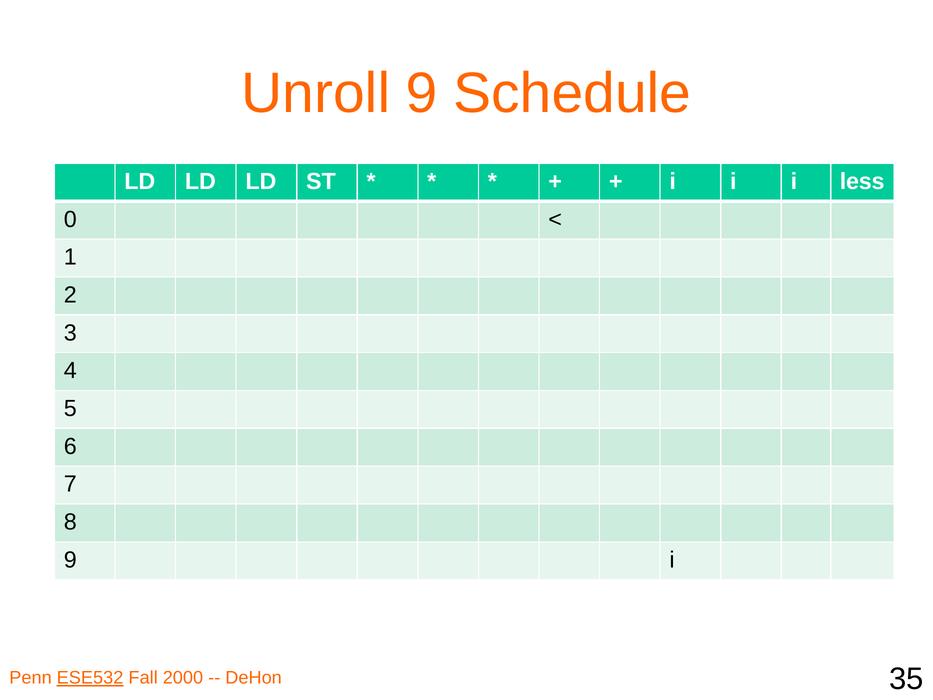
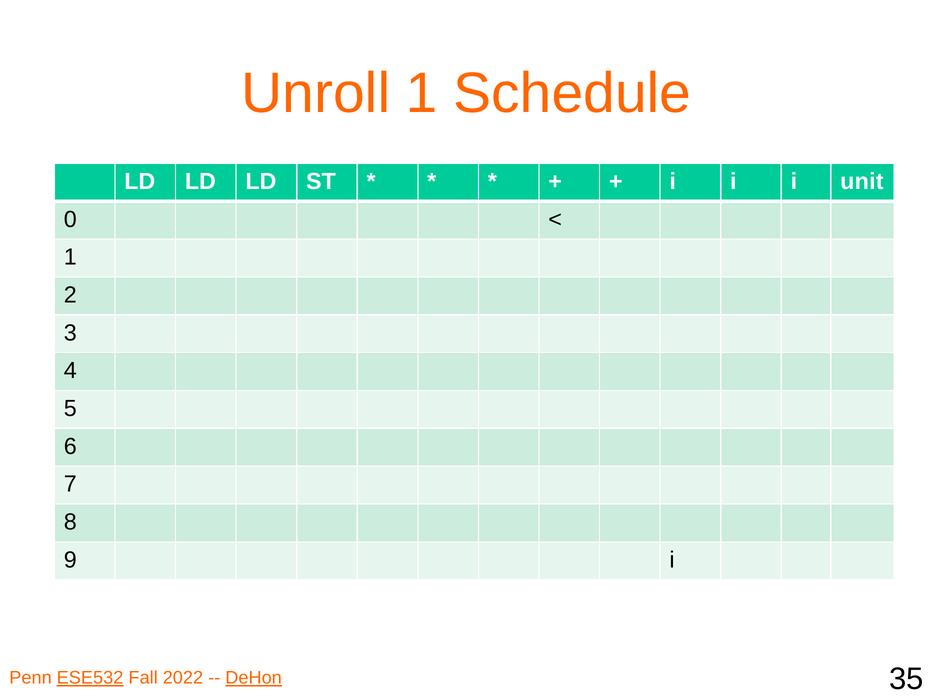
Unroll 9: 9 -> 1 (422, 93)
less: less -> unit (862, 181)
2000: 2000 -> 2022 (183, 678)
DeHon underline: none -> present (254, 678)
